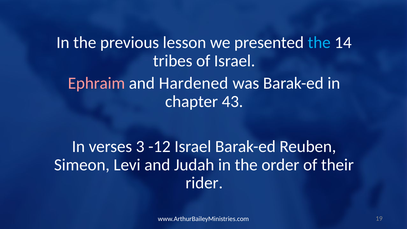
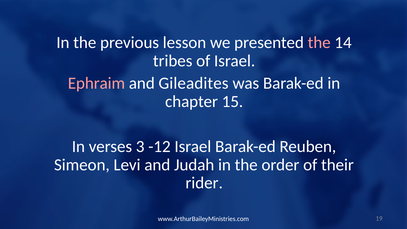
the colour: light blue -> pink (319, 43)
Hardened: Hardened -> Gileadites (194, 83)
43: 43 -> 15 (232, 102)
